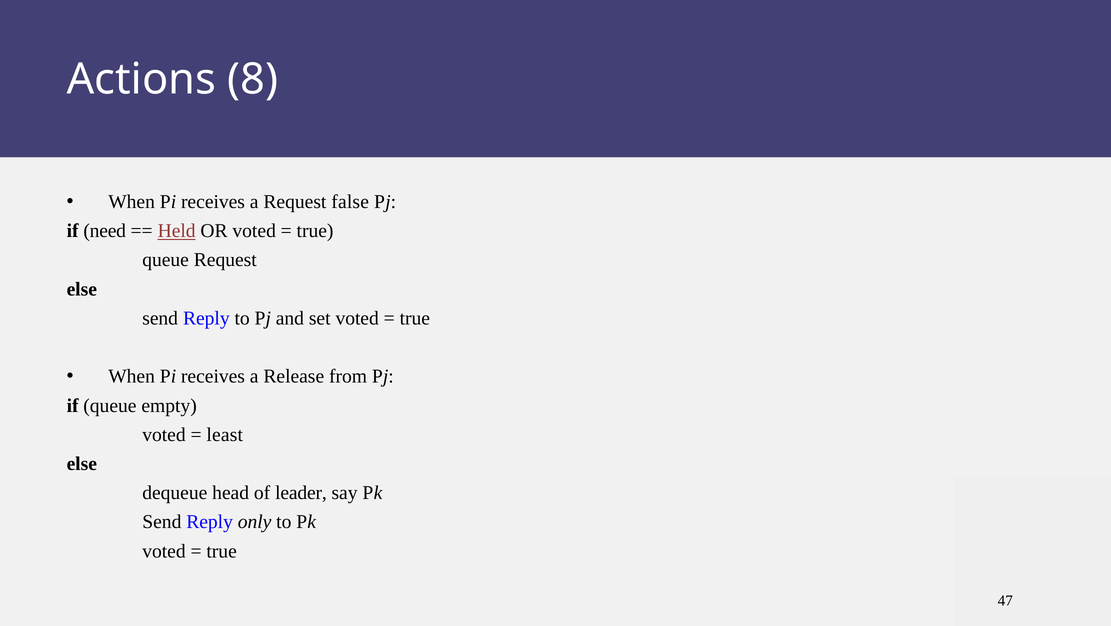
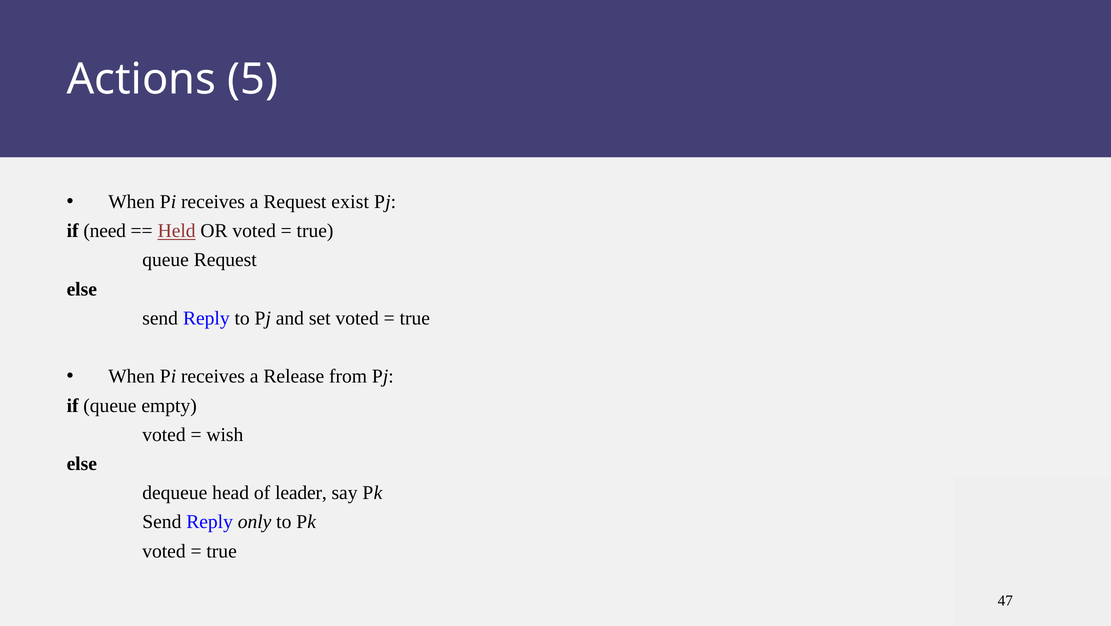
8: 8 -> 5 (253, 79)
false: false -> exist (350, 202)
least: least -> wish (225, 435)
